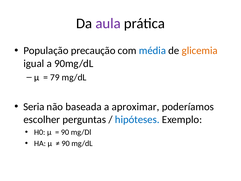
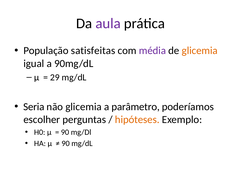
precaução: precaução -> satisfeitas (93, 51)
média colour: blue -> purple (152, 51)
79: 79 -> 29 (55, 77)
não baseada: baseada -> glicemia (84, 107)
aproximar: aproximar -> parâmetro (136, 107)
hipóteses colour: blue -> orange (137, 119)
